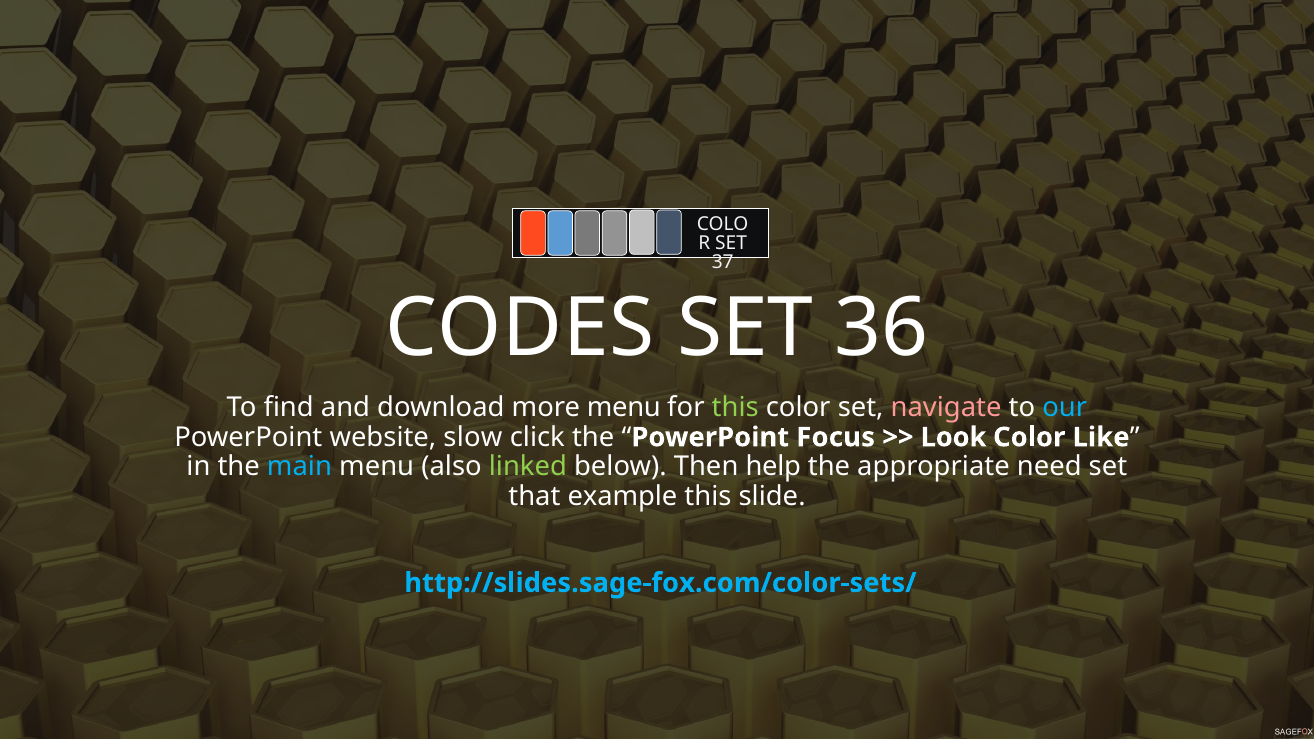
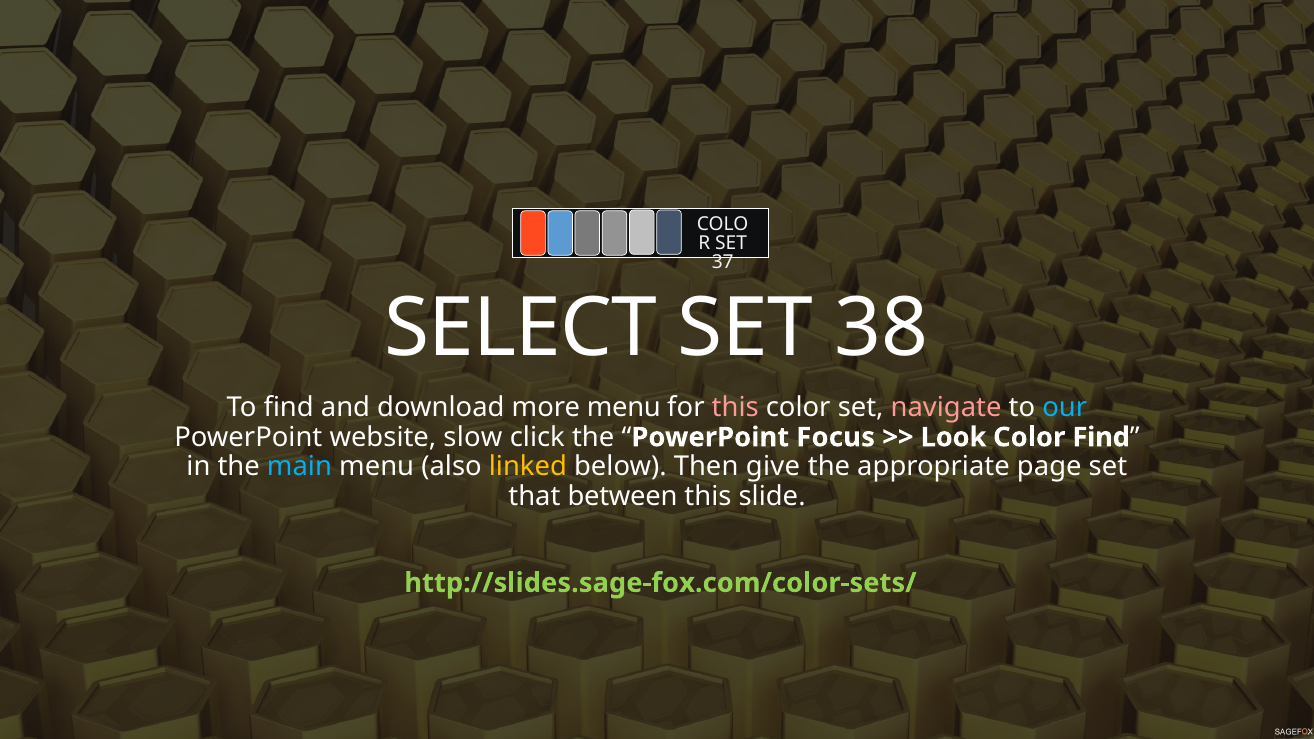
CODES: CODES -> SELECT (521, 328)
36: 36 -> 38 (882, 328)
this colour: light green -> pink (735, 408)
Color Like: Like -> Find (1101, 437)
linked colour: light green -> yellow (528, 467)
help: help -> give (773, 467)
need: need -> page (1049, 467)
example: example -> between (623, 496)
http://slides.sage-fox.com/color-sets/ colour: light blue -> light green (660, 583)
